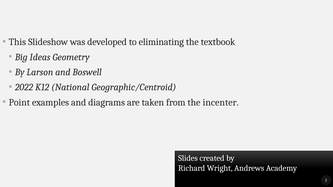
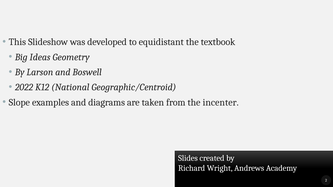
eliminating: eliminating -> equidistant (161, 42)
Point: Point -> Slope (19, 102)
